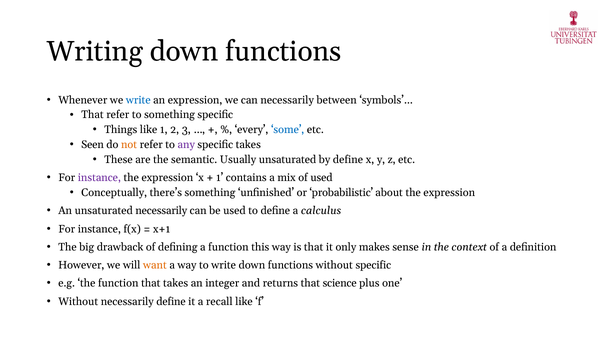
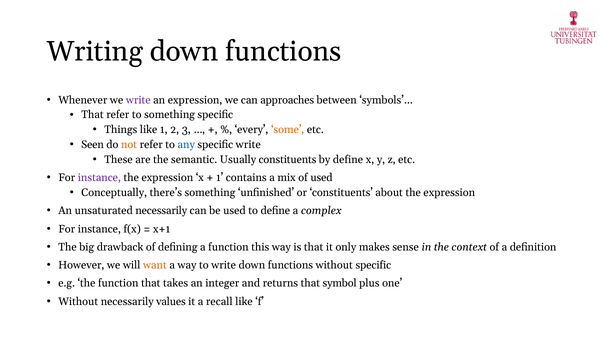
write colour: blue -> purple (138, 100)
can necessarily: necessarily -> approaches (287, 100)
some colour: blue -> orange (288, 130)
any colour: purple -> blue (186, 145)
specific takes: takes -> write (248, 145)
Usually unsaturated: unsaturated -> constituents (288, 160)
or probabilistic: probabilistic -> constituents (341, 193)
calculus: calculus -> complex (321, 211)
science: science -> symbol (340, 284)
necessarily define: define -> values (171, 302)
